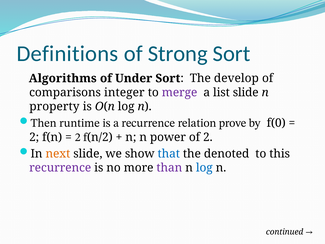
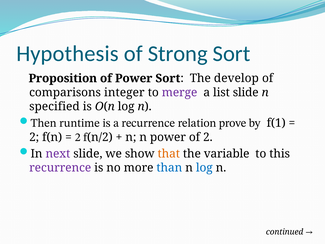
Definitions: Definitions -> Hypothesis (67, 54)
Algorithms: Algorithms -> Proposition (63, 78)
of Under: Under -> Power (134, 78)
property: property -> specified (54, 107)
f(0: f(0 -> f(1 (276, 123)
next colour: orange -> purple (58, 154)
that colour: blue -> orange (169, 154)
denoted: denoted -> variable (227, 154)
than colour: purple -> blue (169, 168)
